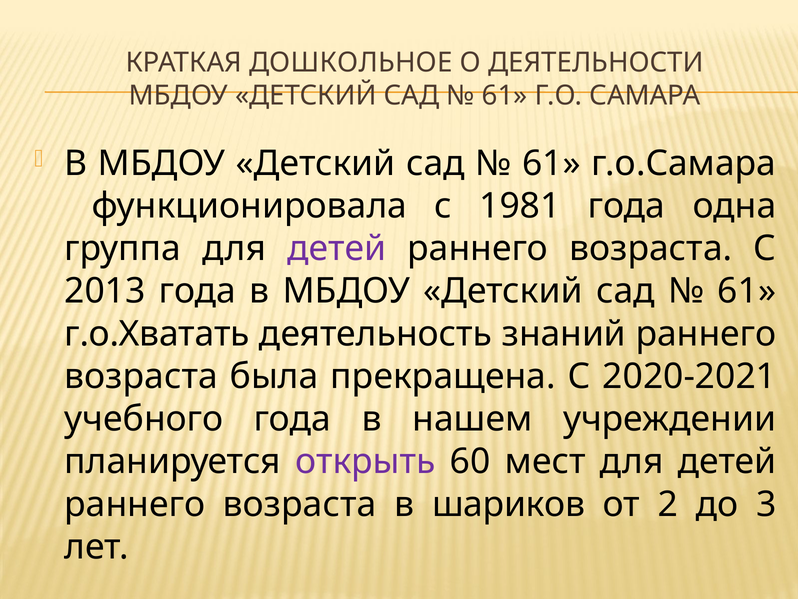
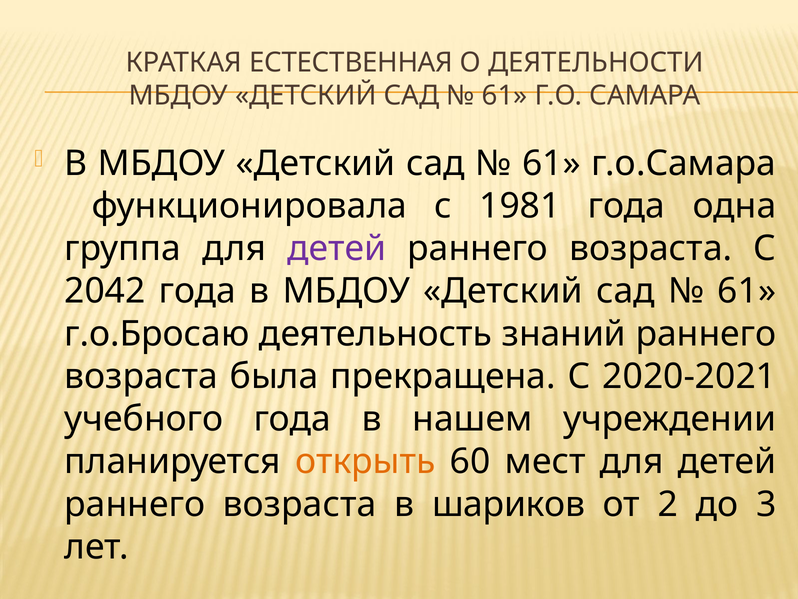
ДОШКОЛЬНОЕ: ДОШКОЛЬНОЕ -> ЕСТЕСТВЕННАЯ (351, 62)
2013: 2013 -> 2042 (105, 291)
г.о.Хватать: г.о.Хватать -> г.о.Бросаю (157, 334)
открыть colour: purple -> orange (365, 461)
